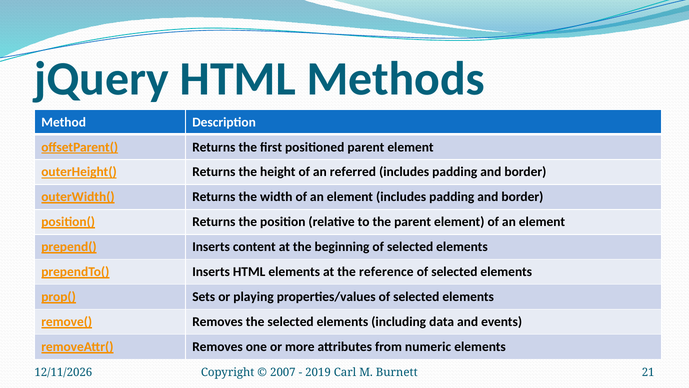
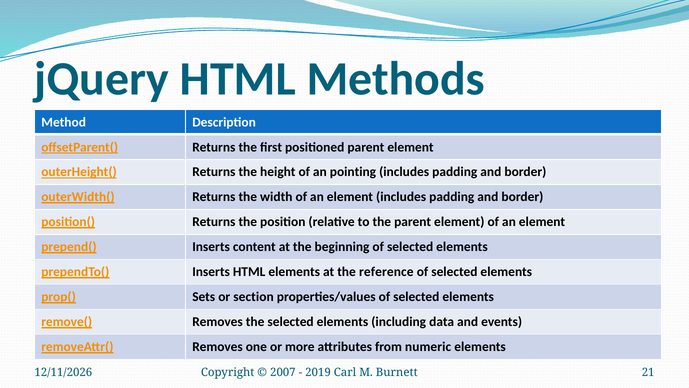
referred: referred -> pointing (353, 172)
playing: playing -> section (254, 297)
